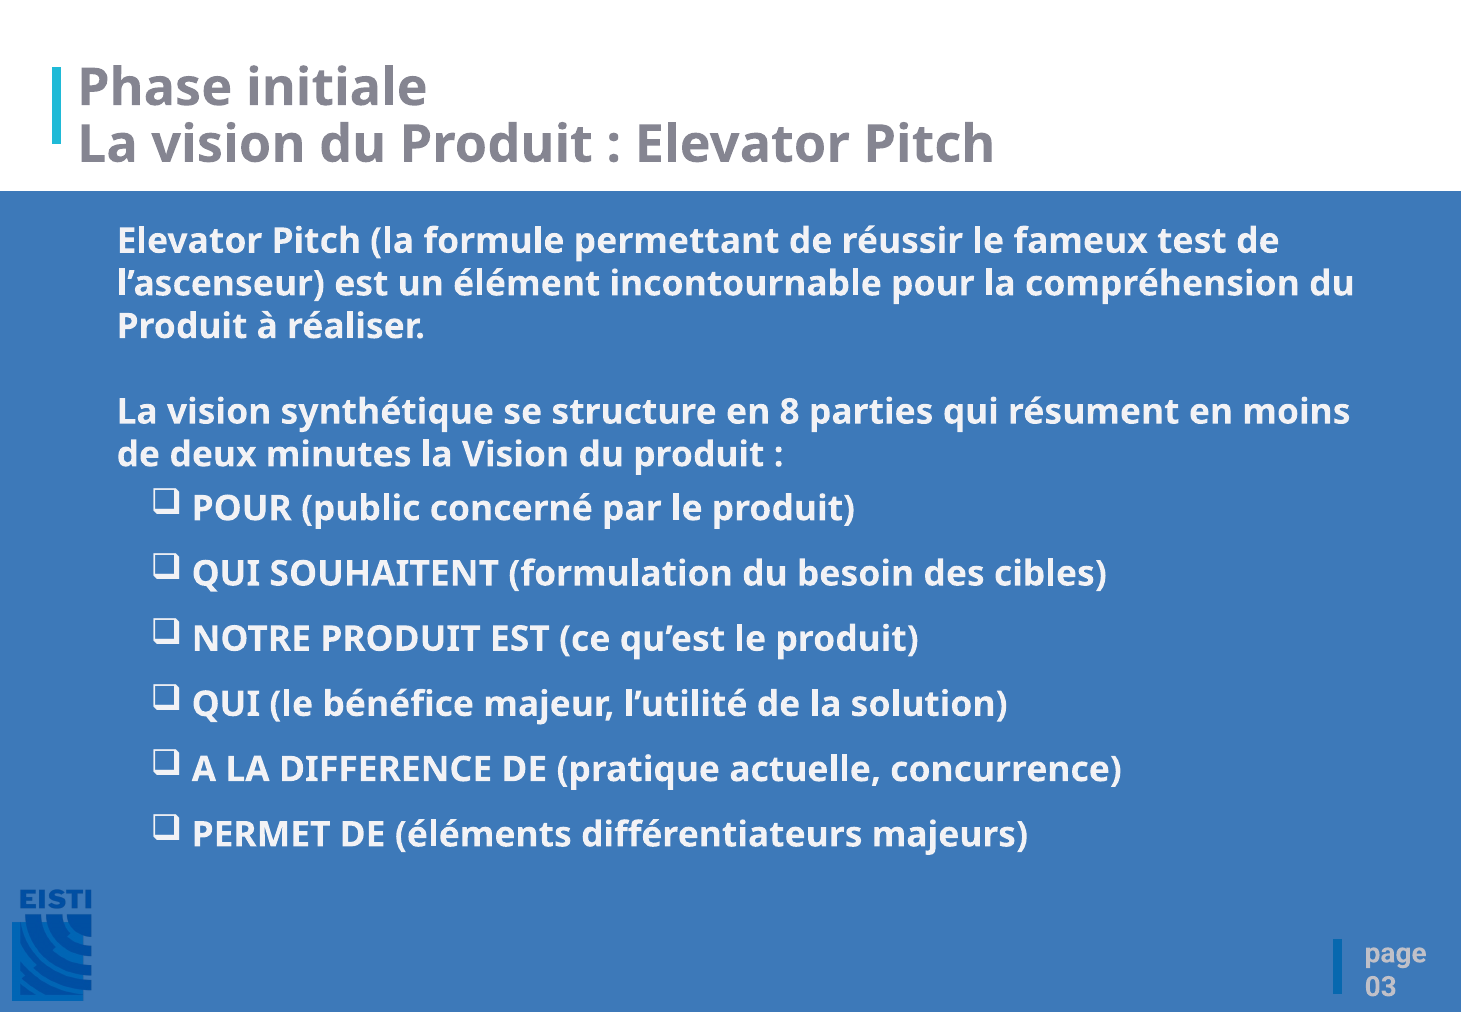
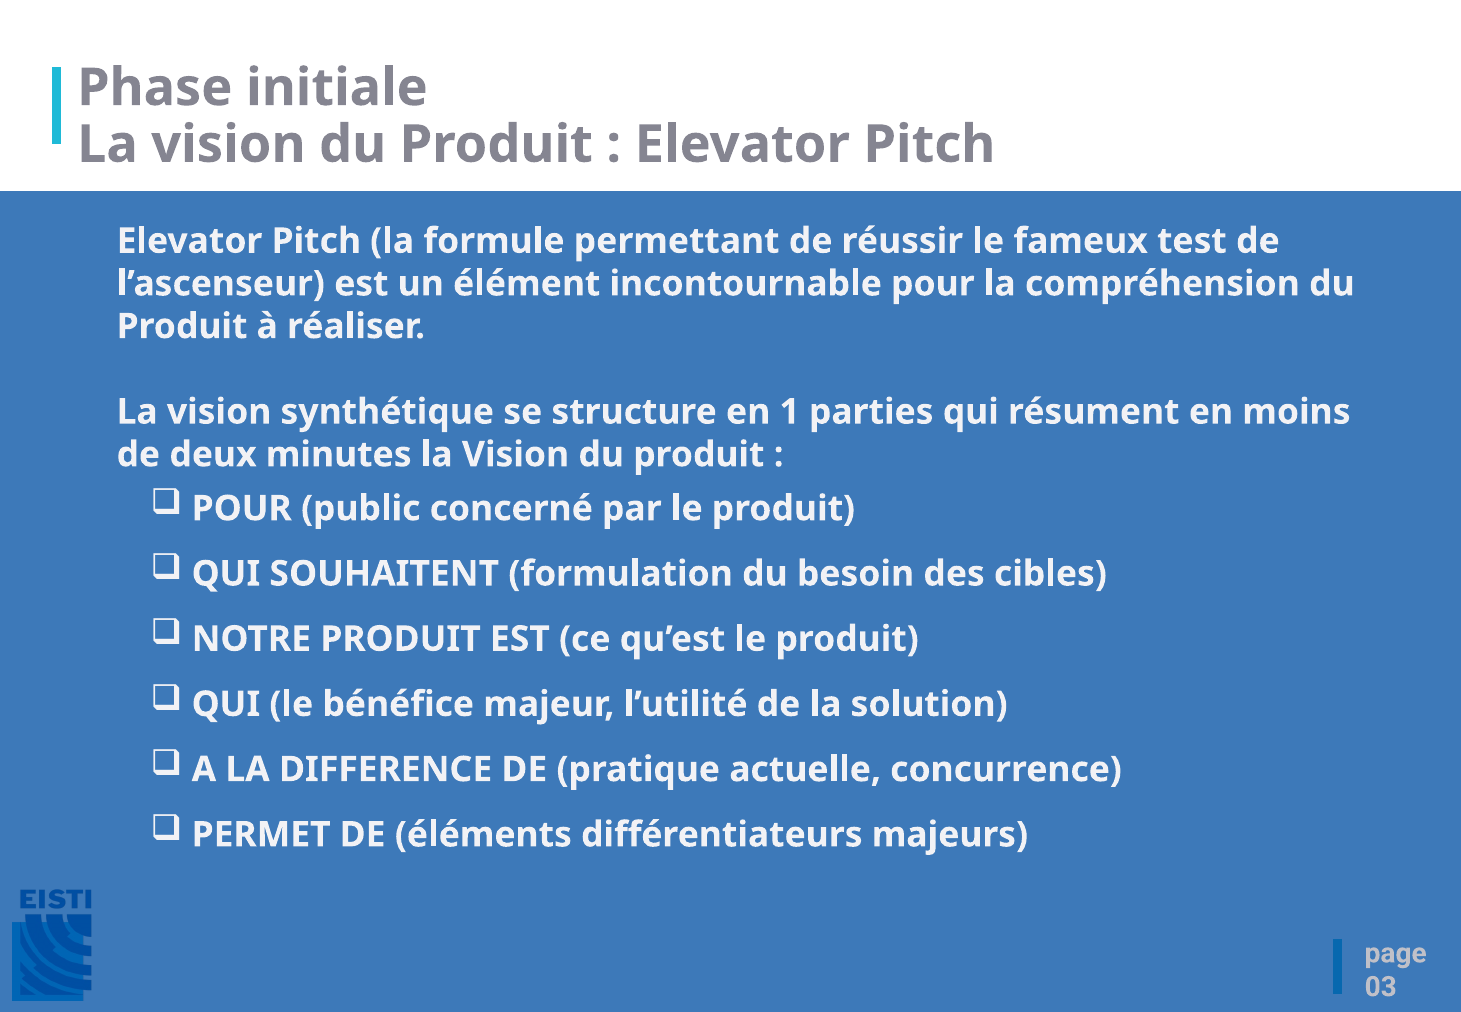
8: 8 -> 1 (790, 412)
